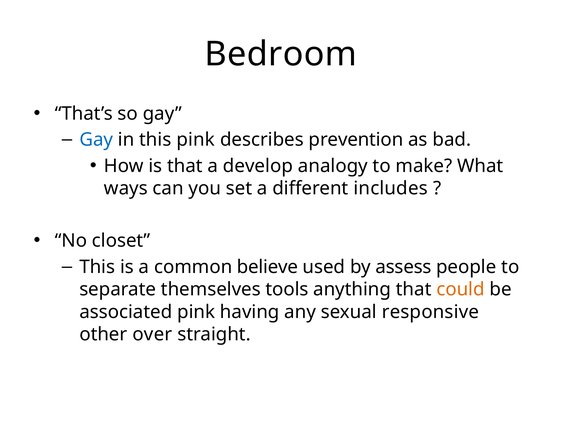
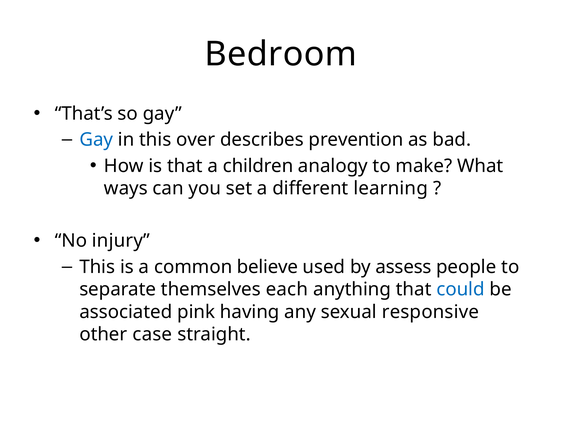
this pink: pink -> over (196, 140)
develop: develop -> children (258, 166)
includes: includes -> learning (391, 189)
closet: closet -> injury (121, 241)
tools: tools -> each (287, 290)
could colour: orange -> blue (460, 290)
over: over -> case (152, 335)
